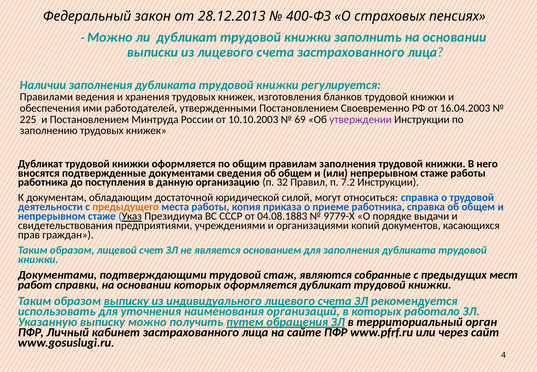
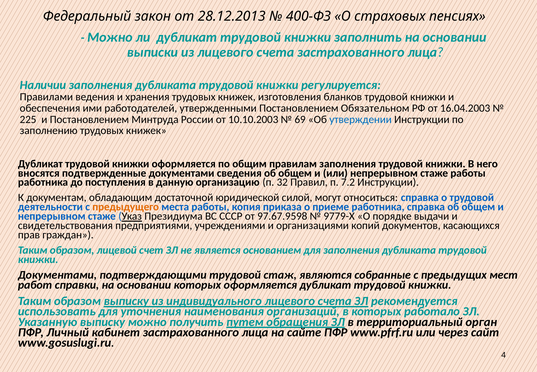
Своевременно: Своевременно -> Обязательном (375, 108)
утверждении colour: purple -> blue (361, 119)
04.08.1883: 04.08.1883 -> 97.67.9598 (282, 216)
